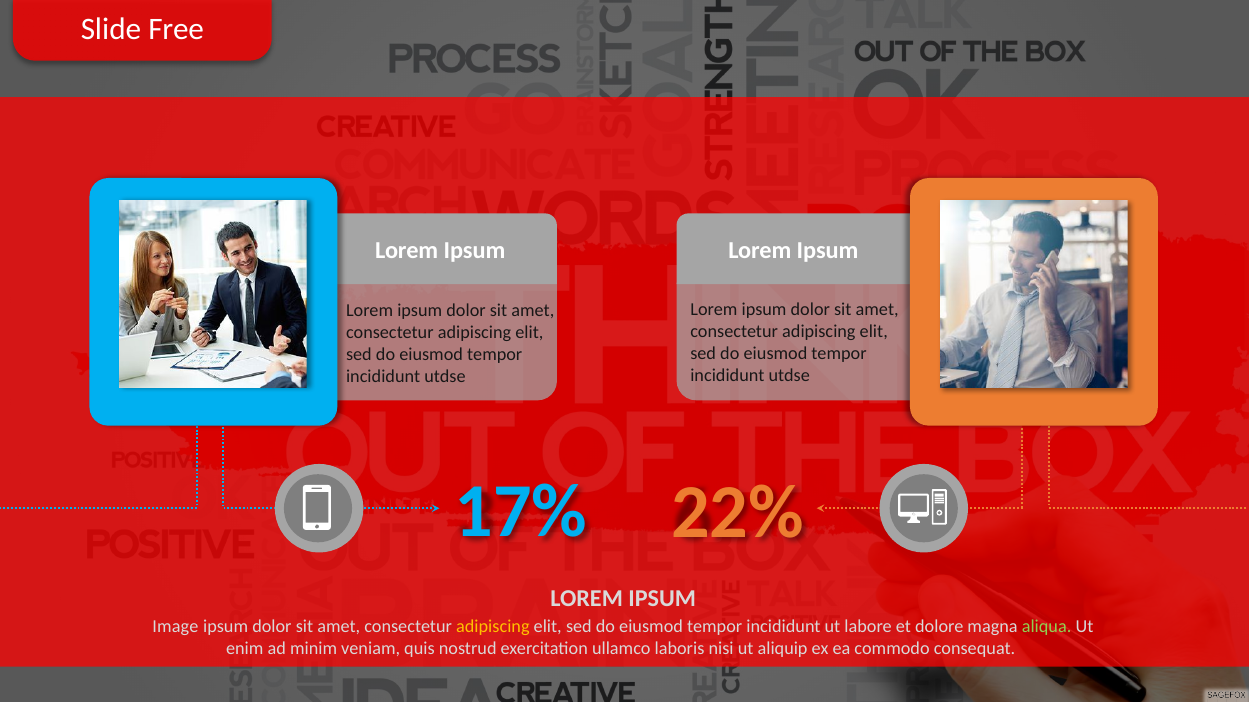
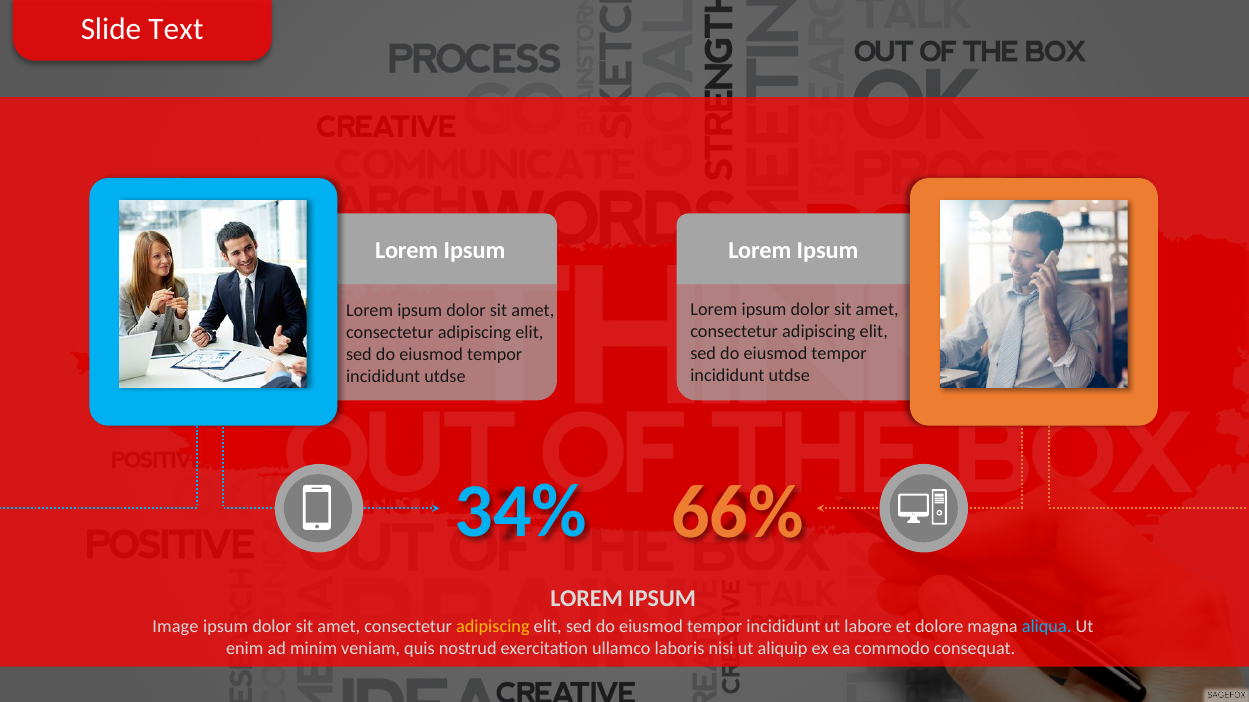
Free: Free -> Text (176, 29)
17%: 17% -> 34% (521, 512)
22%: 22% -> 66% (738, 512)
aliqua colour: light green -> light blue (1047, 627)
